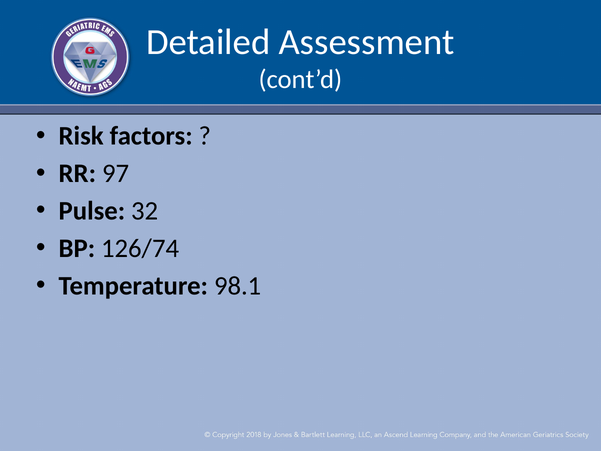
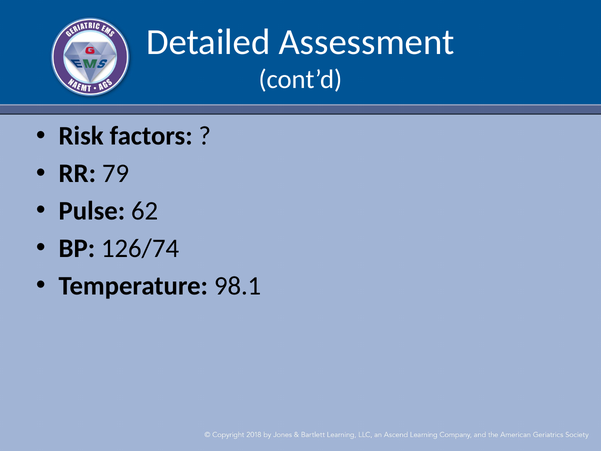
97: 97 -> 79 (116, 173)
32: 32 -> 62 (145, 211)
